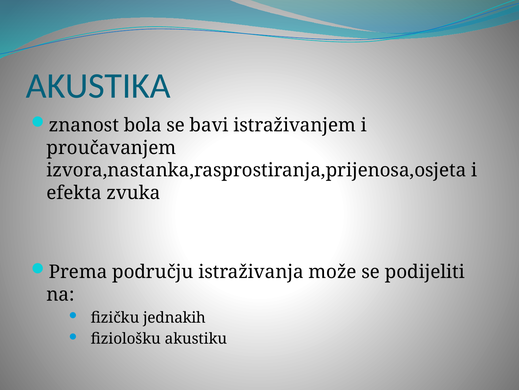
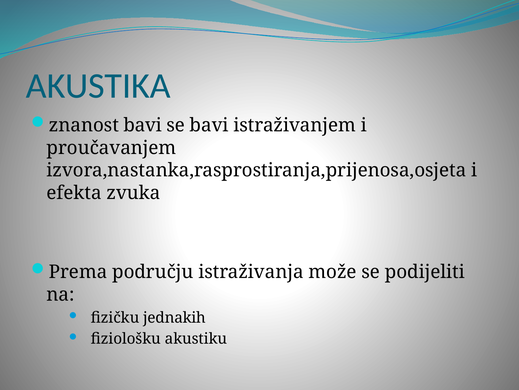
znanost bola: bola -> bavi (143, 125)
